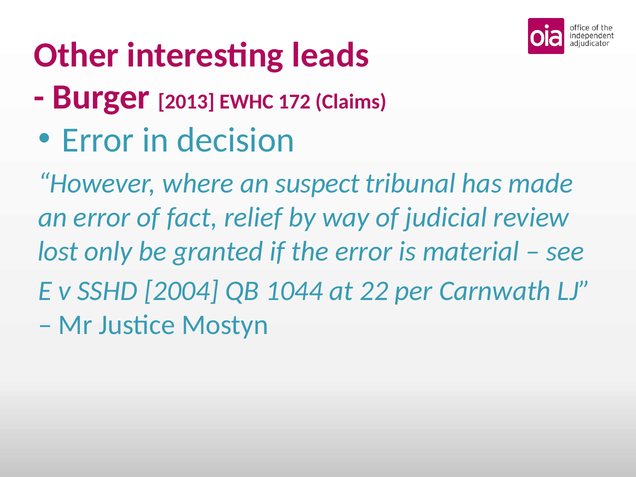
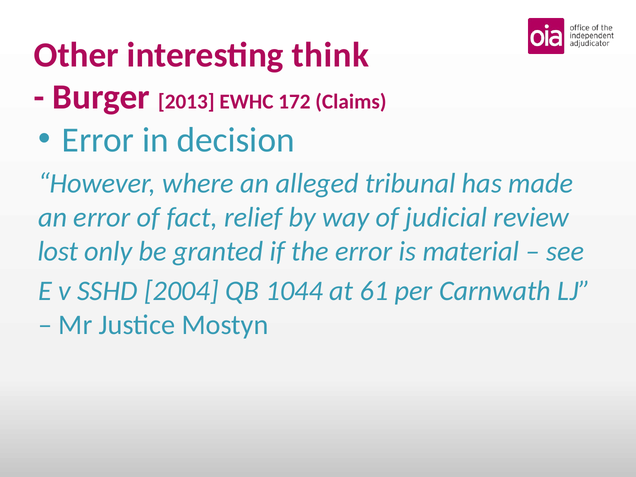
leads: leads -> think (330, 55)
suspect: suspect -> alleged (317, 183)
22: 22 -> 61 (374, 291)
